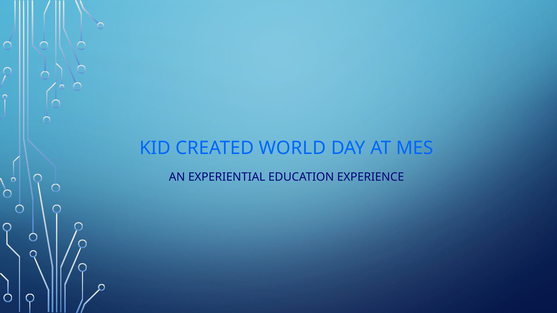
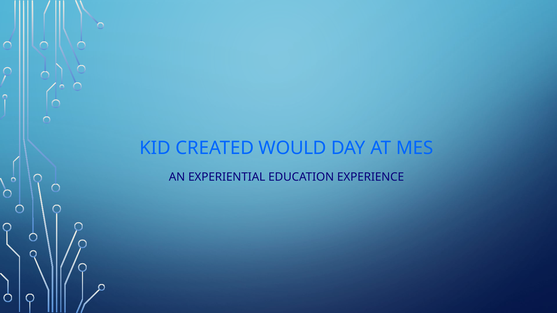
WORLD: WORLD -> WOULD (293, 148)
